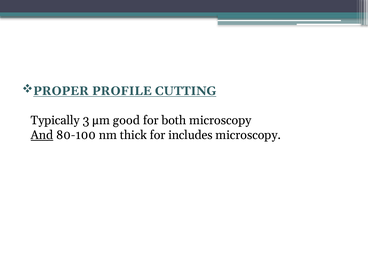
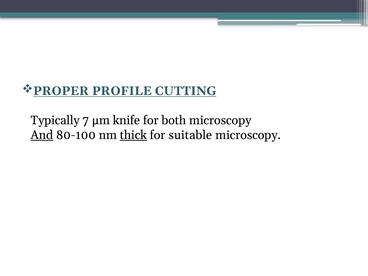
3: 3 -> 7 (86, 120)
good: good -> knife (127, 120)
thick underline: none -> present (133, 135)
includes: includes -> suitable (190, 135)
